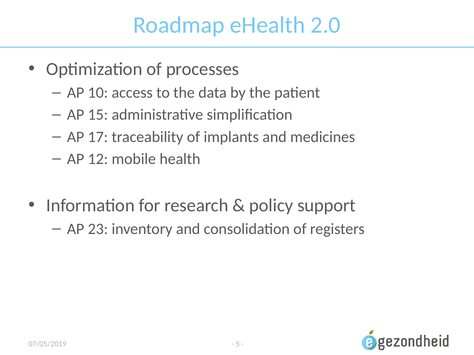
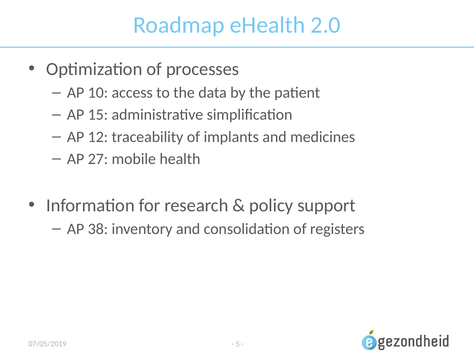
17: 17 -> 12 (98, 137)
12: 12 -> 27 (98, 159)
23: 23 -> 38 (98, 229)
